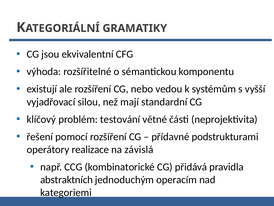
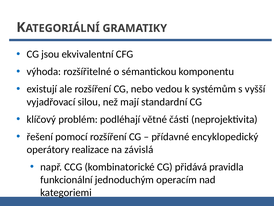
testování: testování -> podléhají (120, 119)
podstrukturami: podstrukturami -> encyklopedický (225, 136)
abstraktních: abstraktních -> funkcionální (66, 179)
